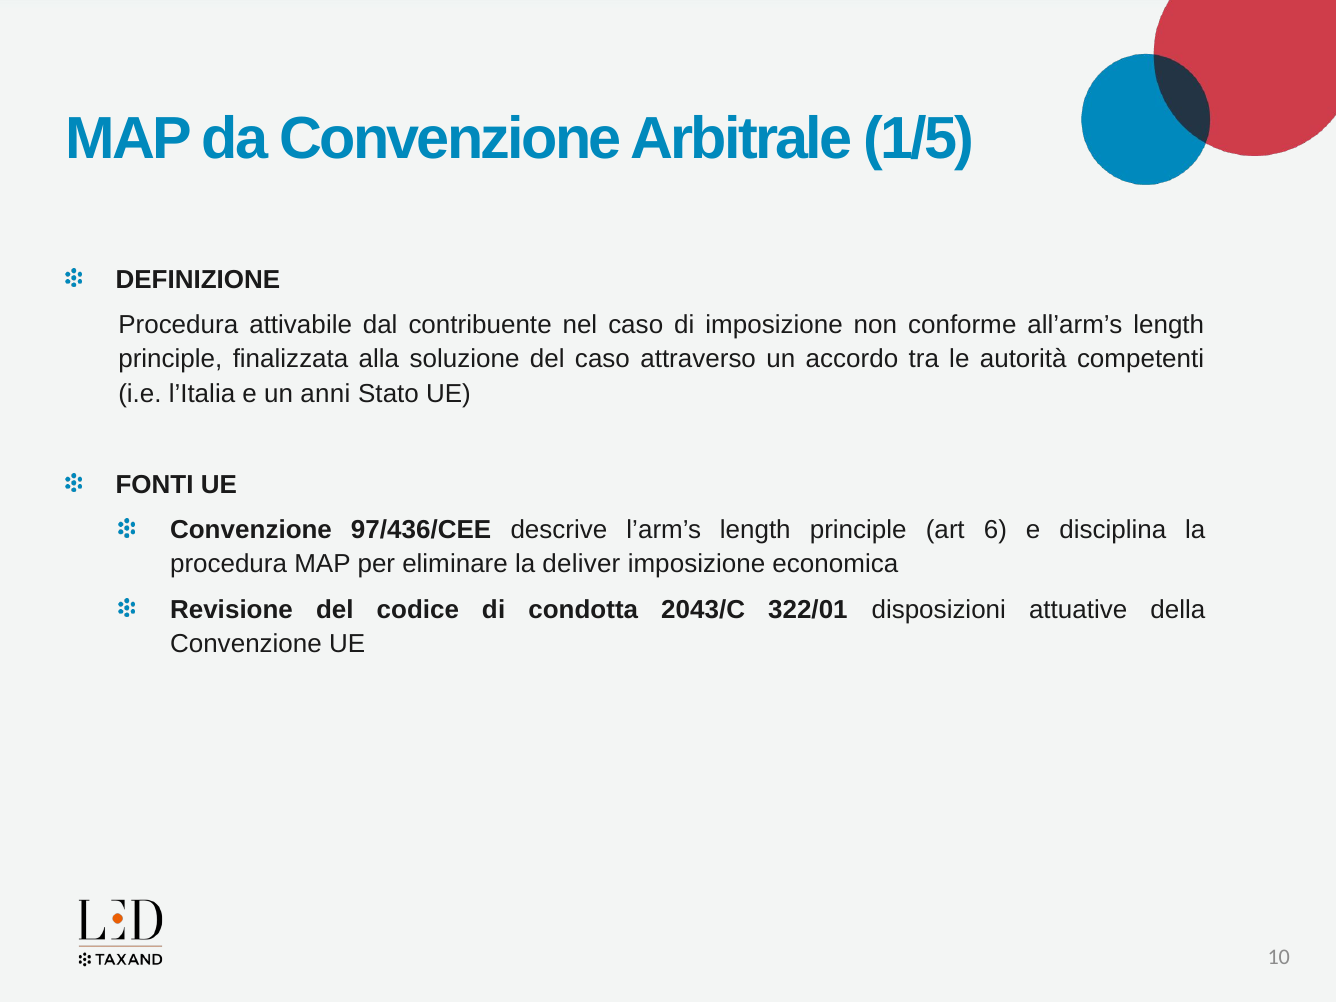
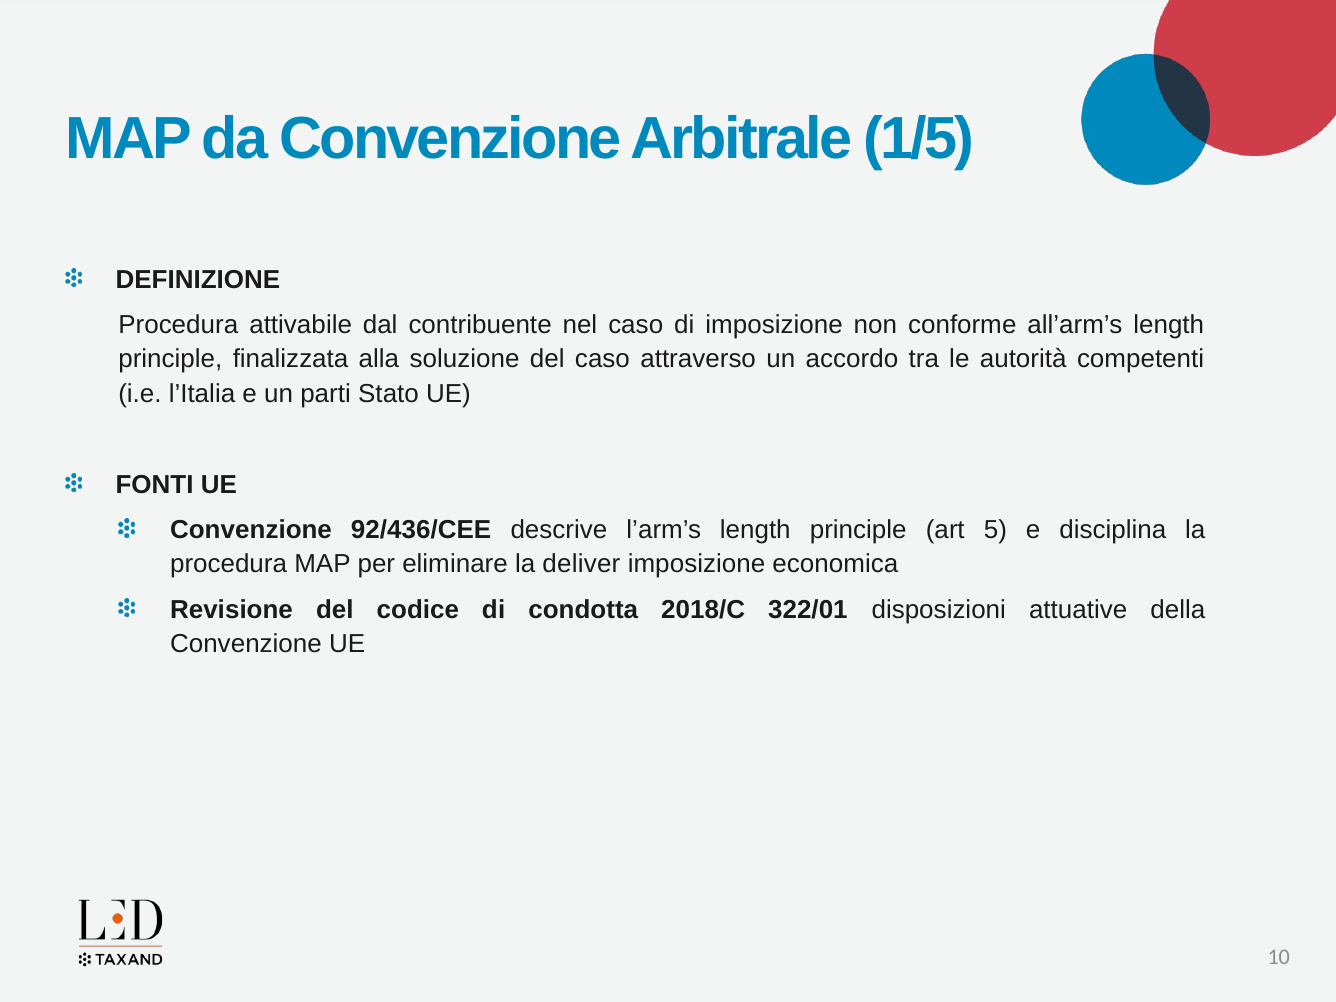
anni: anni -> parti (326, 394)
97/436/CEE: 97/436/CEE -> 92/436/CEE (421, 530)
6: 6 -> 5 (995, 530)
2043/C: 2043/C -> 2018/C (703, 610)
